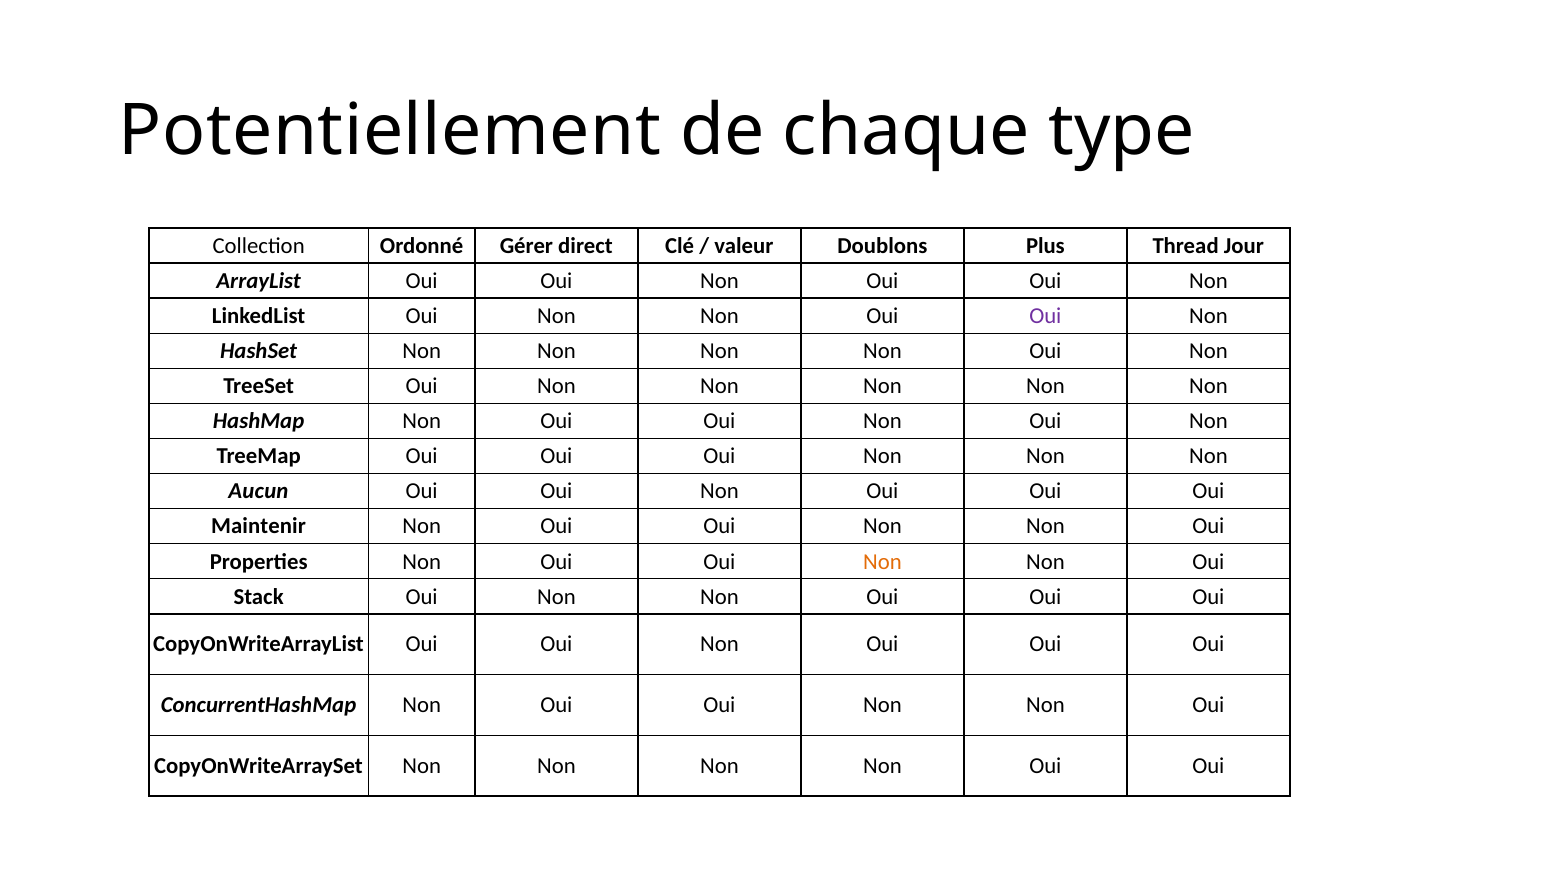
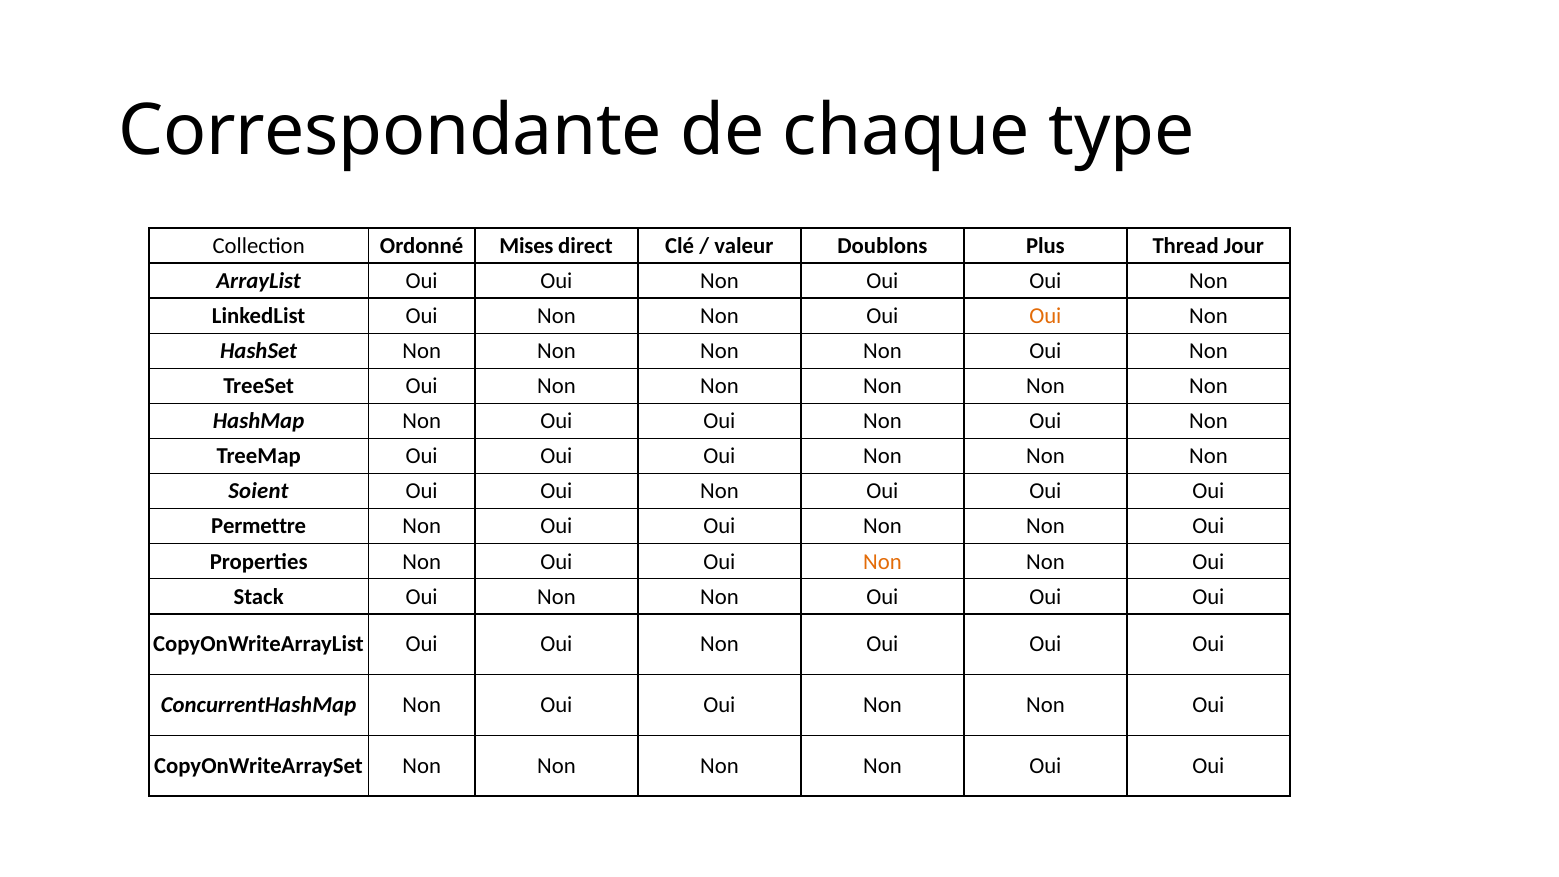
Potentiellement: Potentiellement -> Correspondante (390, 131)
Gérer: Gérer -> Mises (526, 246)
Oui colour: purple -> orange (1045, 316)
Aucun: Aucun -> Soient (258, 491)
Maintenir: Maintenir -> Permettre (259, 526)
